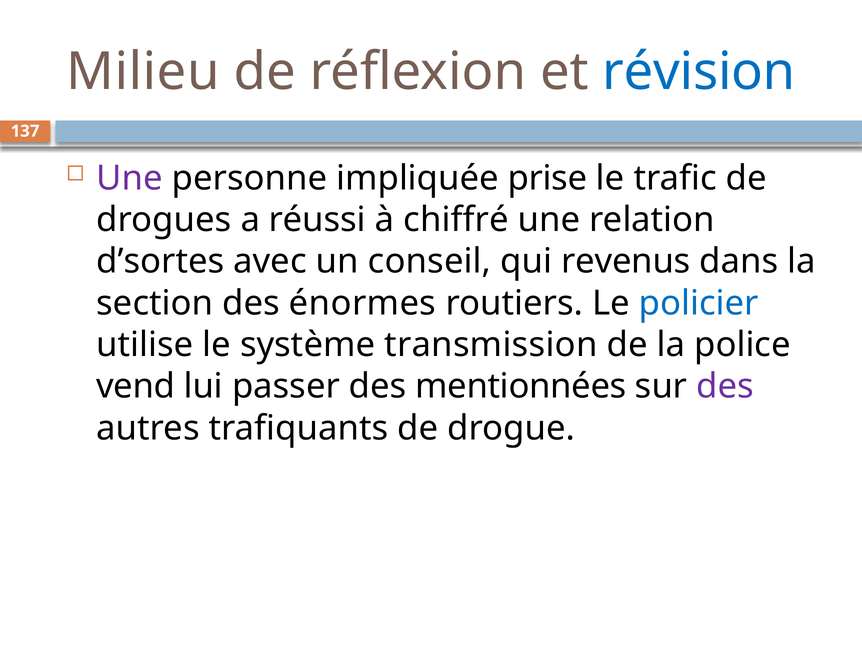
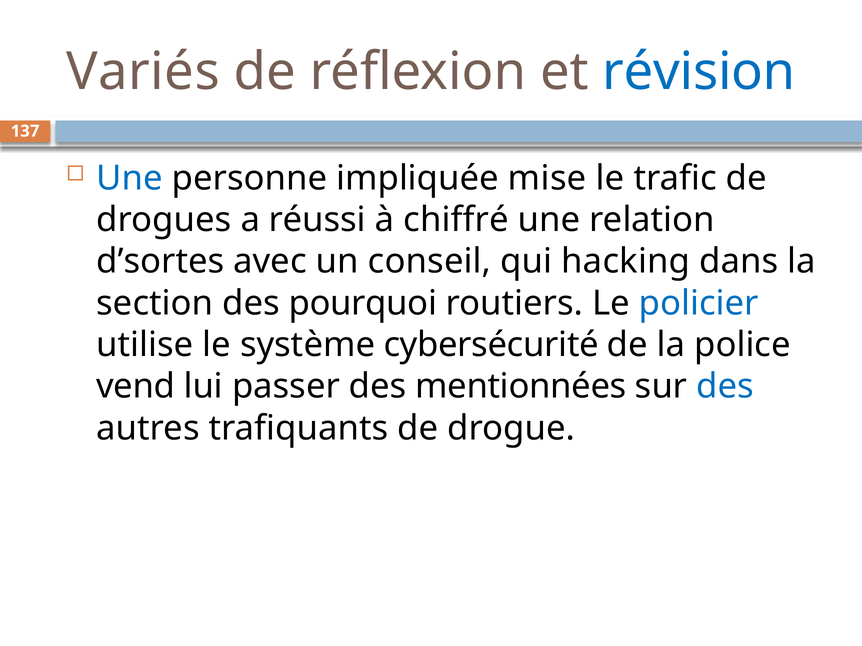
Milieu: Milieu -> Variés (143, 72)
Une colour: purple -> blue (130, 178)
prise: prise -> mise (547, 178)
revenus: revenus -> hacking (626, 262)
énormes: énormes -> pourquoi (363, 303)
transmission: transmission -> cybersécurité (491, 345)
des colour: purple -> blue (725, 387)
